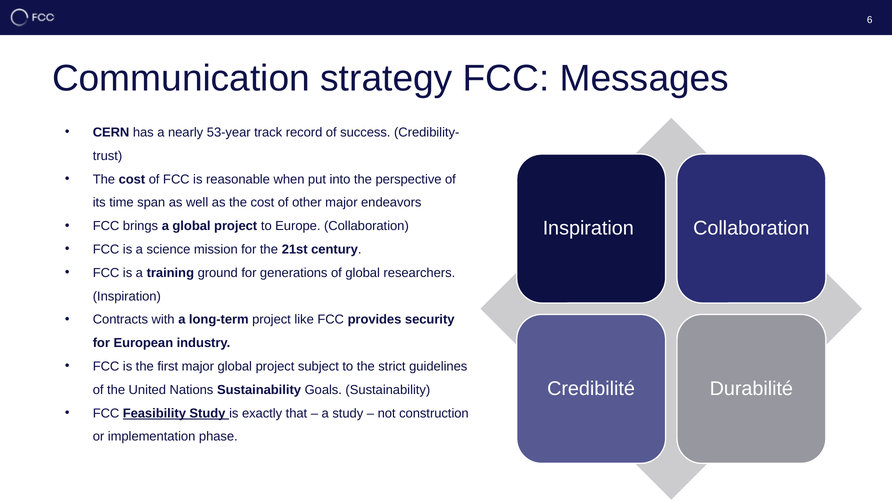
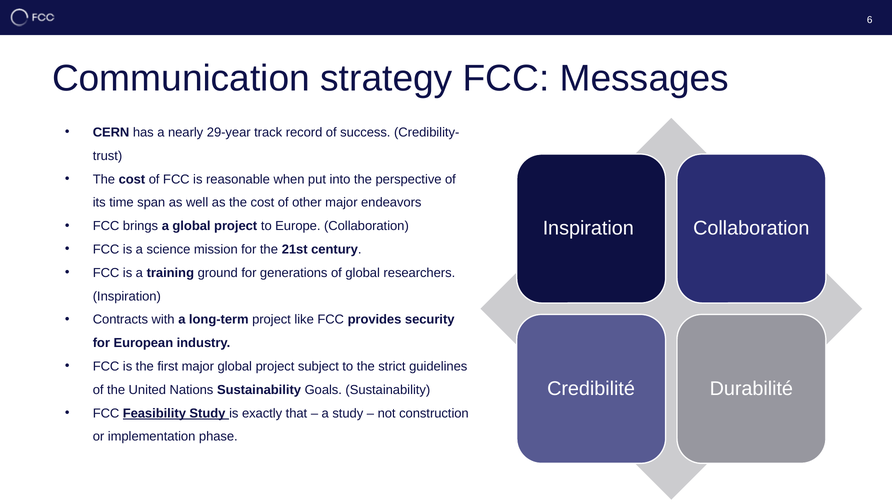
53-year: 53-year -> 29-year (229, 132)
